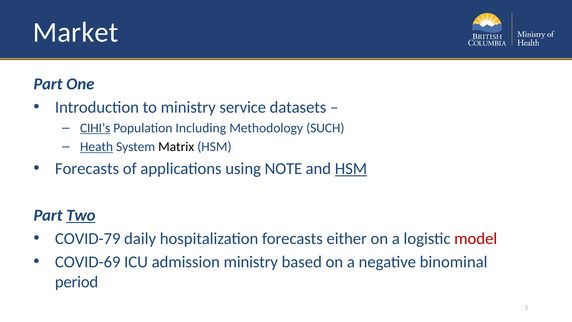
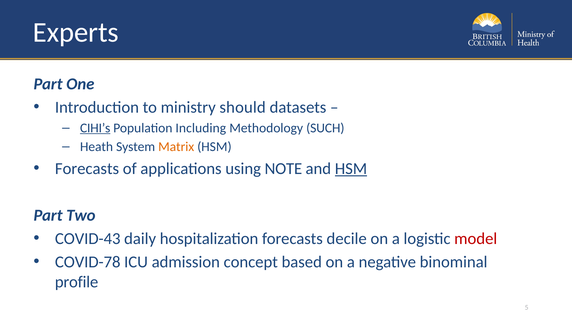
Market: Market -> Experts (76, 32)
service: service -> should (243, 107)
Heath underline: present -> none (97, 147)
Matrix colour: black -> orange (176, 147)
Two underline: present -> none (81, 215)
COVID-79: COVID-79 -> COVID-43 (88, 238)
either: either -> decile (347, 238)
COVID-69: COVID-69 -> COVID-78 (88, 262)
admission ministry: ministry -> concept (251, 262)
period: period -> profile (77, 282)
